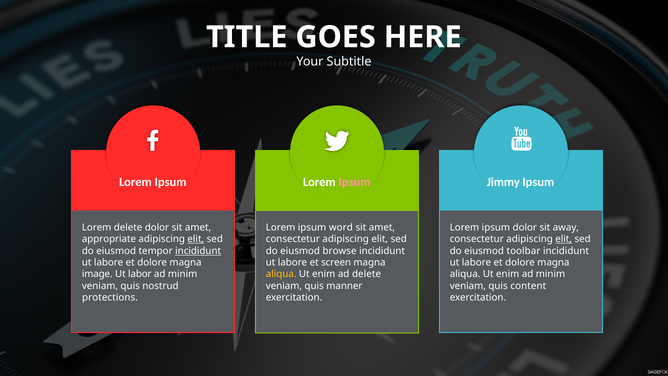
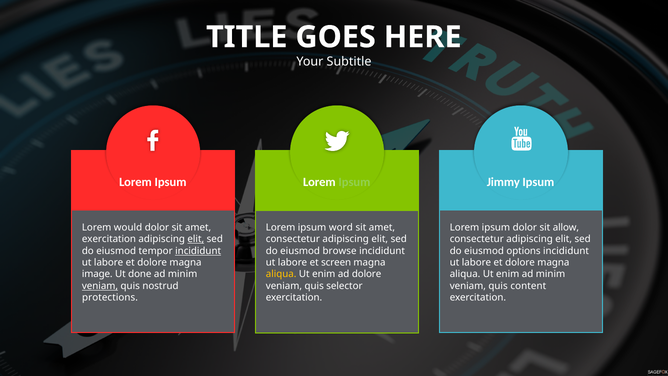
Ipsum colour: pink -> light green (354, 182)
Lorem delete: delete -> would (128, 227)
away: away -> allow (566, 227)
appropriate: appropriate -> exercitation (109, 239)
elit underline: present -> none (564, 239)
toolbar: toolbar -> options (524, 251)
labor: labor -> done (140, 274)
ad delete: delete -> dolore (367, 274)
veniam underline: none -> present (100, 286)
manner: manner -> selector (344, 286)
